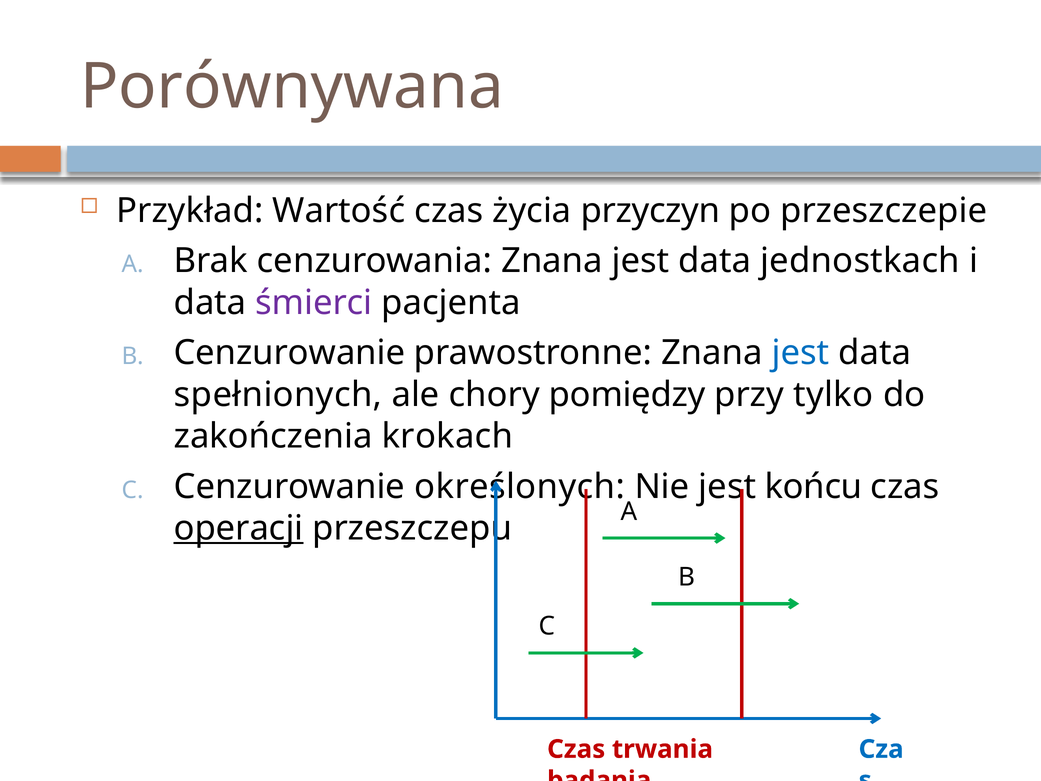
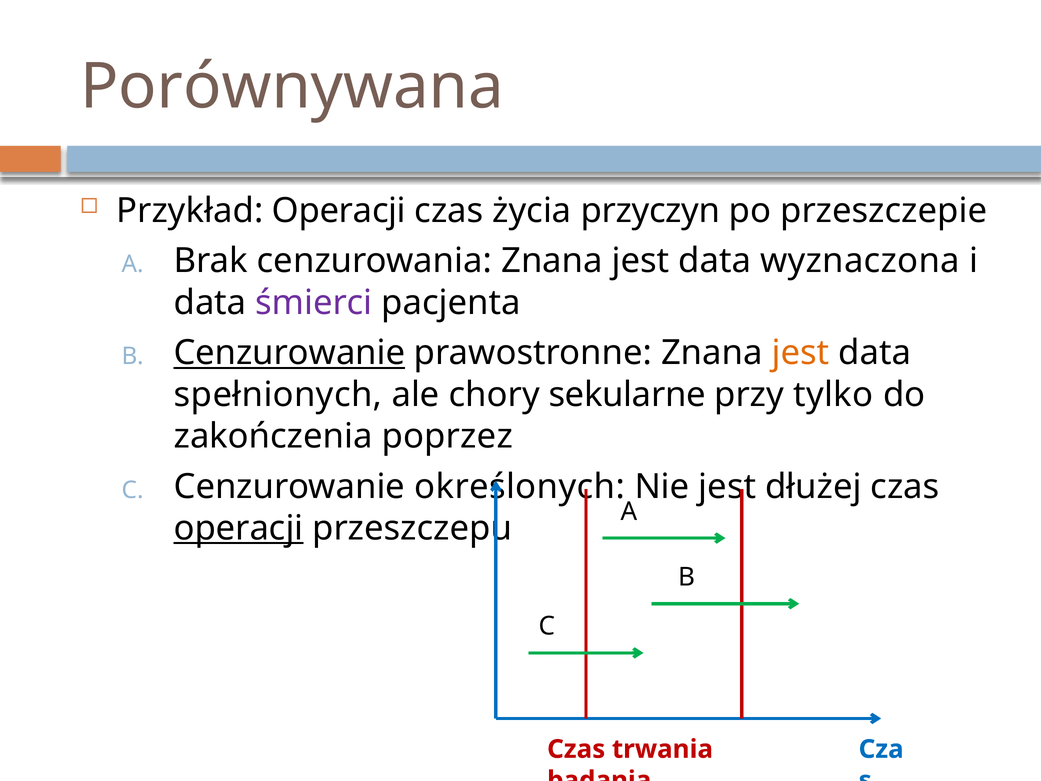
Przykład Wartość: Wartość -> Operacji (339, 211)
jednostkach: jednostkach -> wyznaczona (860, 261)
Cenzurowanie underline: none -> present (289, 353)
jest colour: blue -> orange (801, 353)
pomiędzy: pomiędzy -> sekularne (627, 394)
krokach: krokach -> poprzez (447, 436)
końcu: końcu -> dłużej (813, 486)
